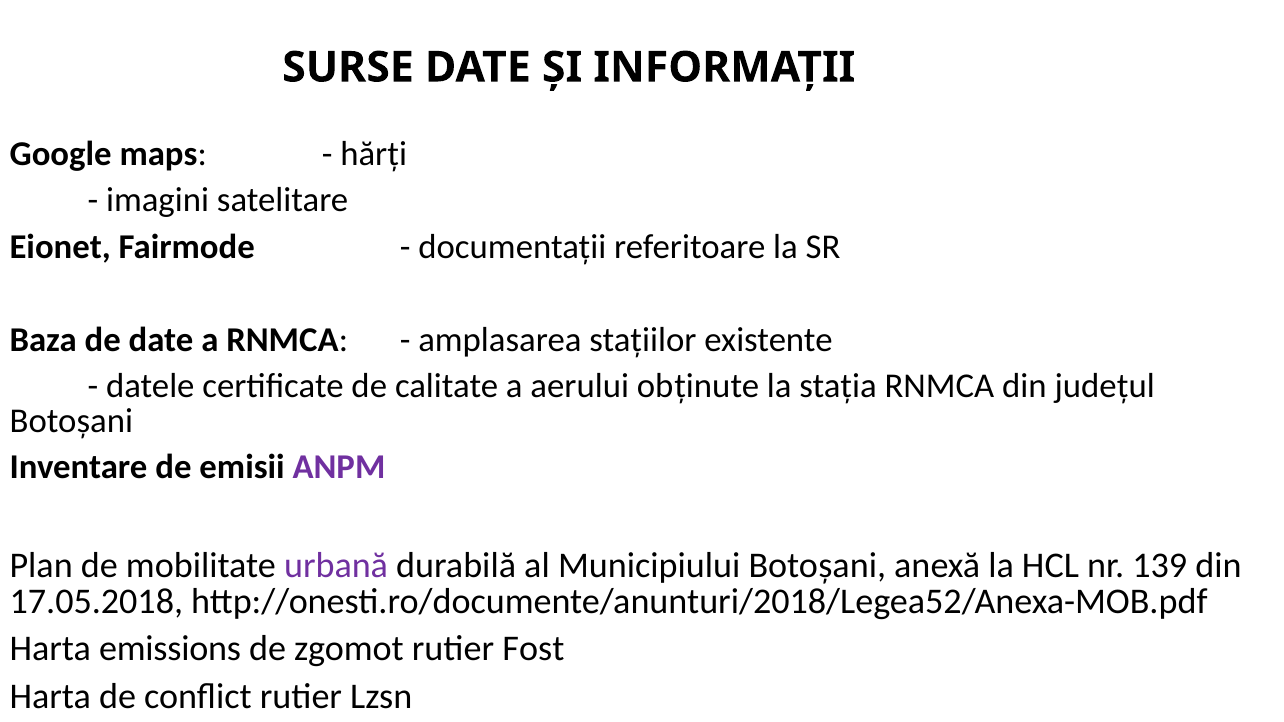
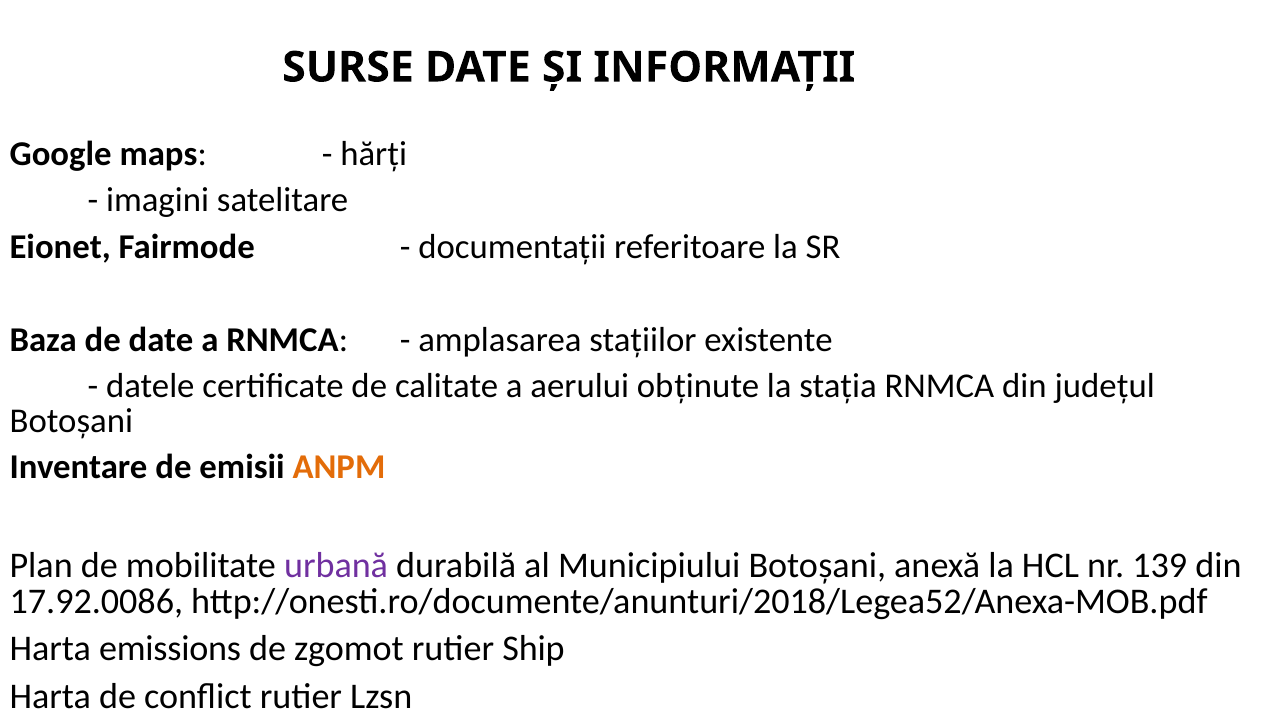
ANPM colour: purple -> orange (339, 467)
17.05.2018: 17.05.2018 -> 17.92.0086 (96, 601)
Fost: Fost -> Ship (534, 649)
